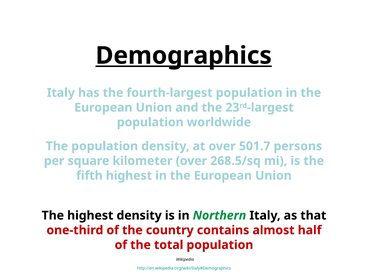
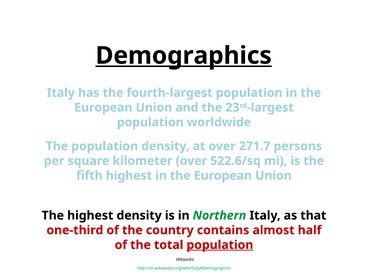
501.7: 501.7 -> 271.7 (255, 146)
268.5/sq: 268.5/sq -> 522.6/sq (236, 161)
population underline: none -> present (220, 245)
